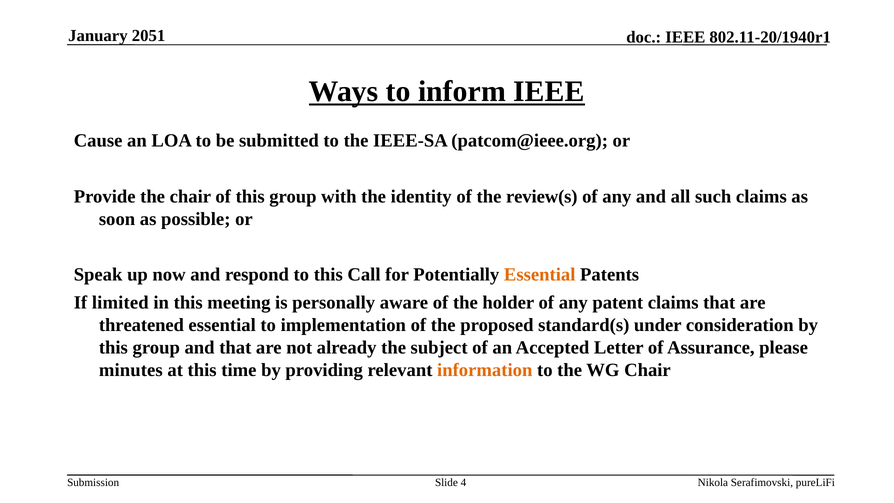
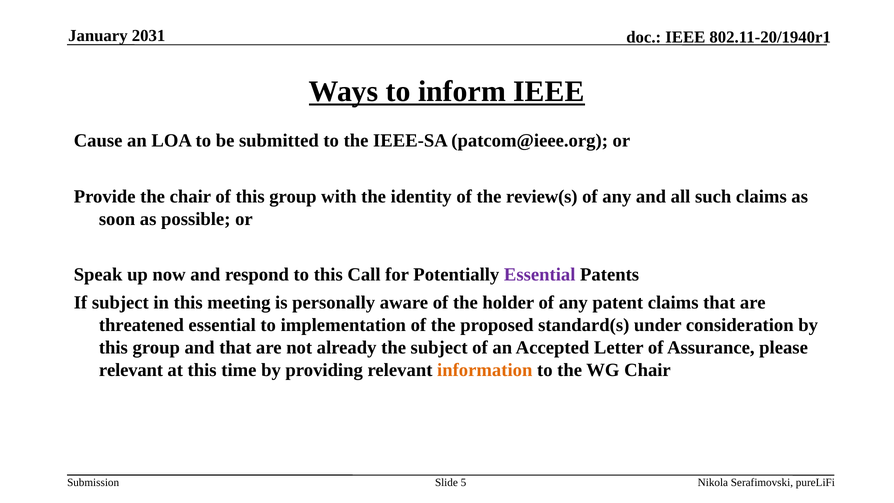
2051: 2051 -> 2031 (149, 36)
Essential colour: orange -> purple (540, 275)
If limited: limited -> subject (120, 303)
minutes: minutes -> relevant (131, 370)
4: 4 -> 5 (464, 482)
